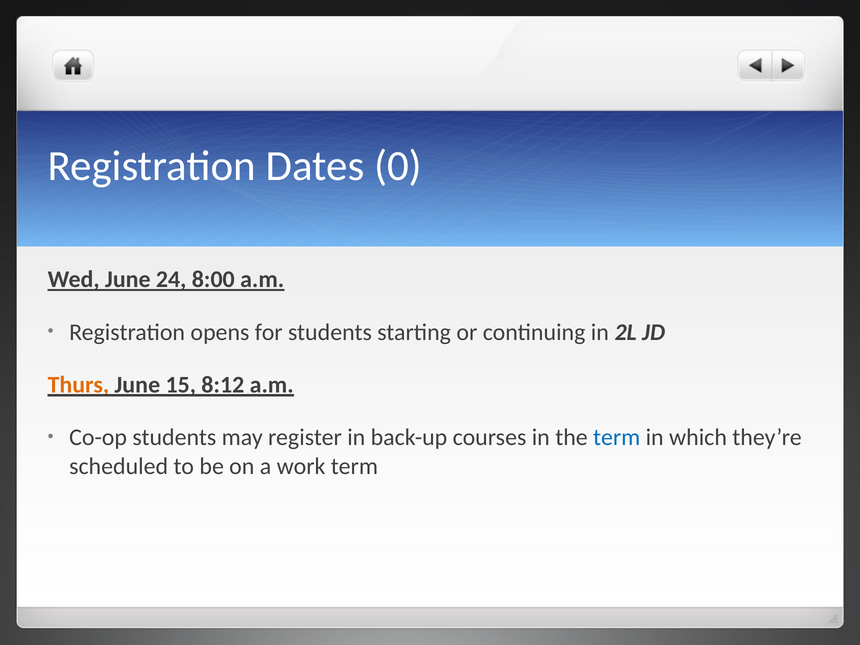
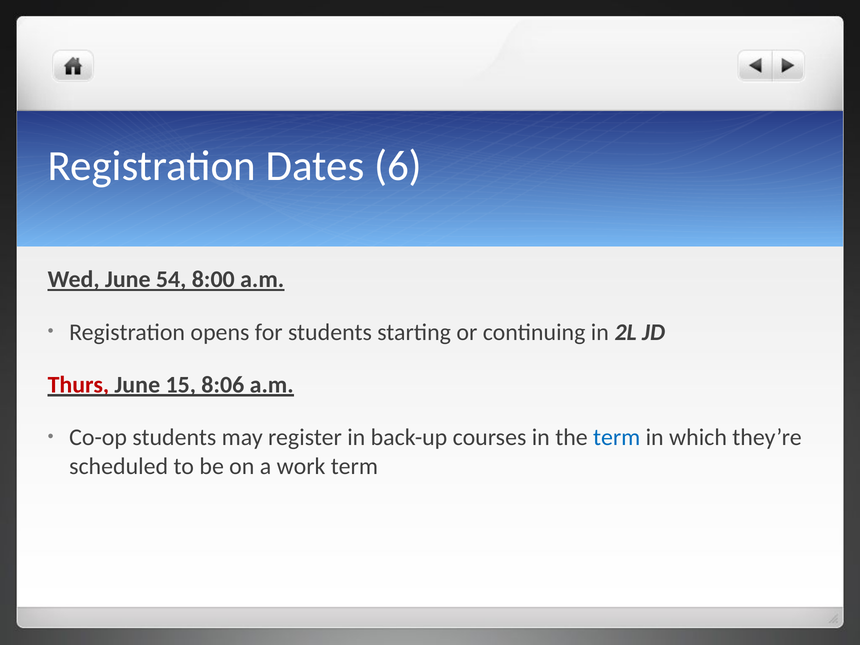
0: 0 -> 6 (398, 166)
24: 24 -> 54 (171, 280)
Thurs colour: orange -> red (78, 385)
8:12: 8:12 -> 8:06 (223, 385)
